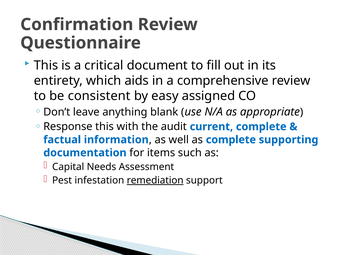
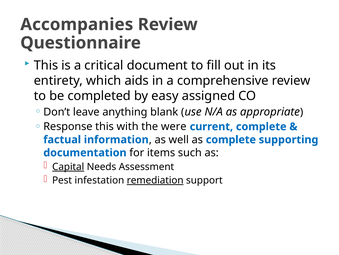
Confirmation: Confirmation -> Accompanies (77, 24)
consistent: consistent -> completed (99, 96)
audit: audit -> were (174, 126)
Capital underline: none -> present (68, 166)
